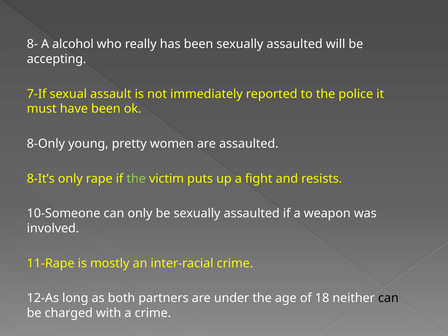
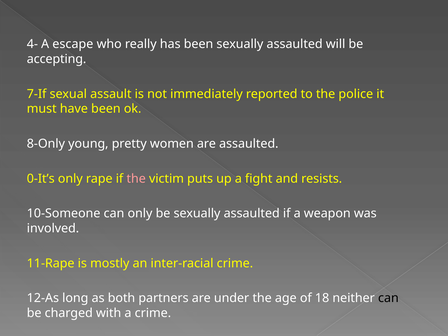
8-: 8- -> 4- (32, 44)
alcohol: alcohol -> escape (73, 44)
8-It’s: 8-It’s -> 0-It’s (41, 179)
the colour: light green -> pink (136, 179)
